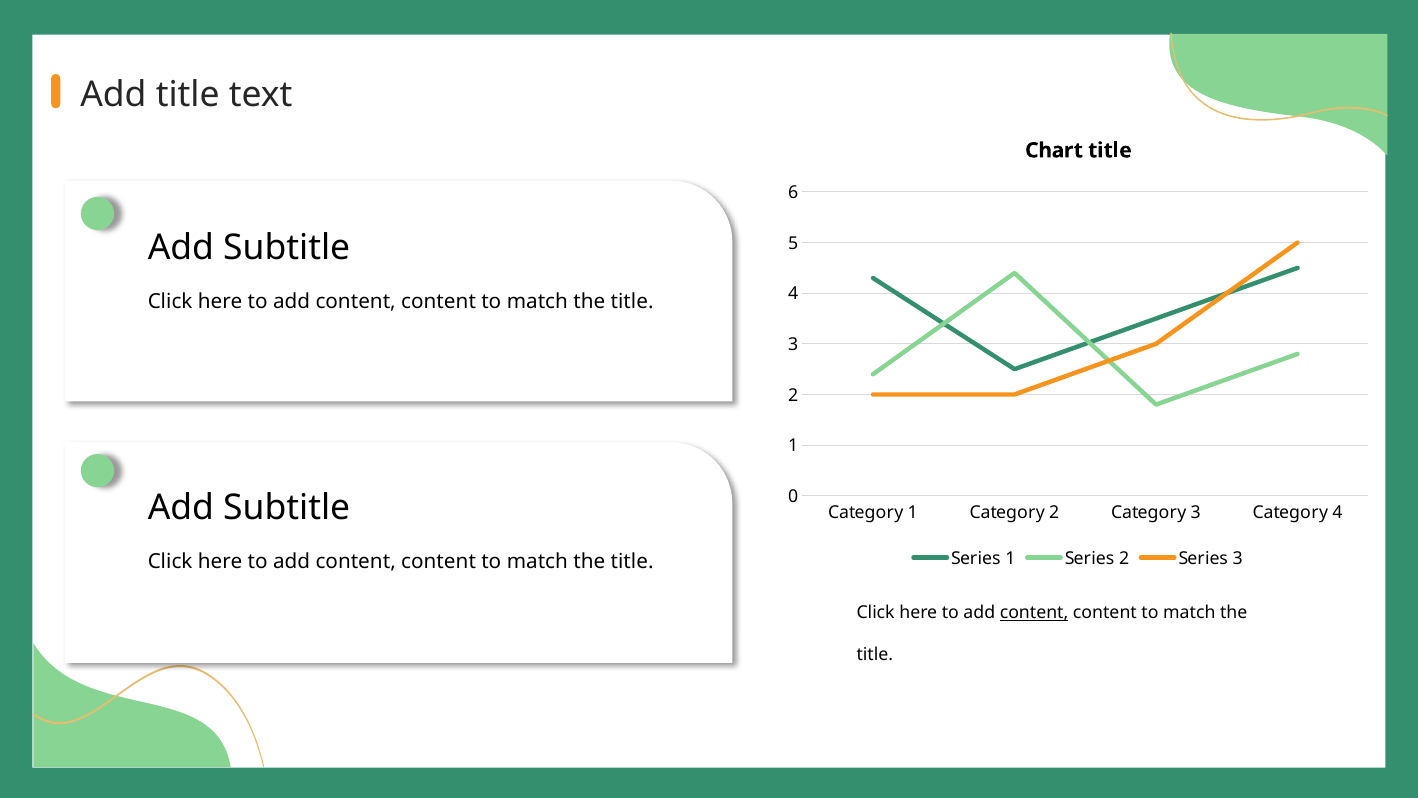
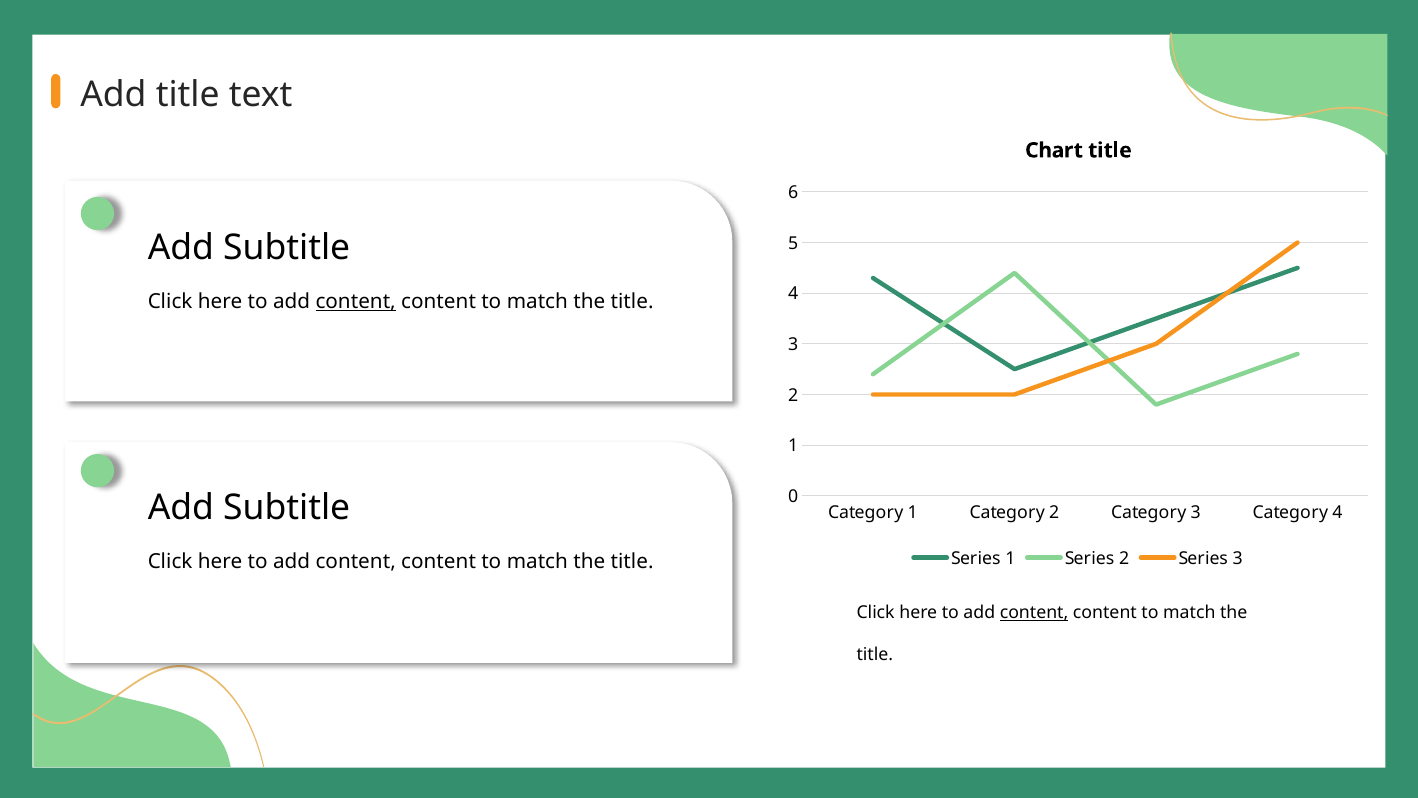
content underline: none -> present (356, 301)
